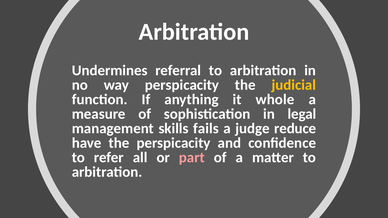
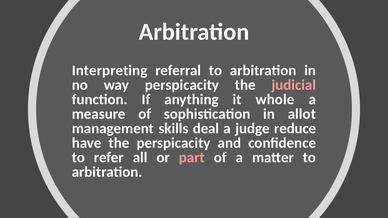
Undermines: Undermines -> Interpreting (110, 70)
judicial colour: yellow -> pink (294, 85)
legal: legal -> allot (302, 114)
fails: fails -> deal (206, 129)
